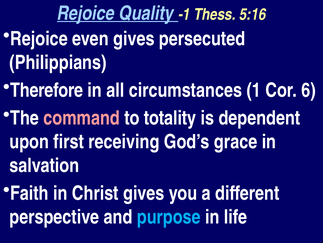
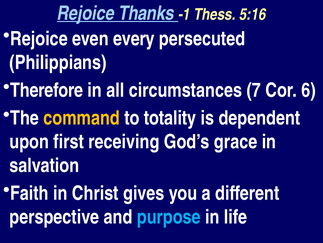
Quality: Quality -> Thanks (146, 13)
even gives: gives -> every (134, 39)
1: 1 -> 7 (254, 90)
command colour: pink -> yellow (82, 118)
